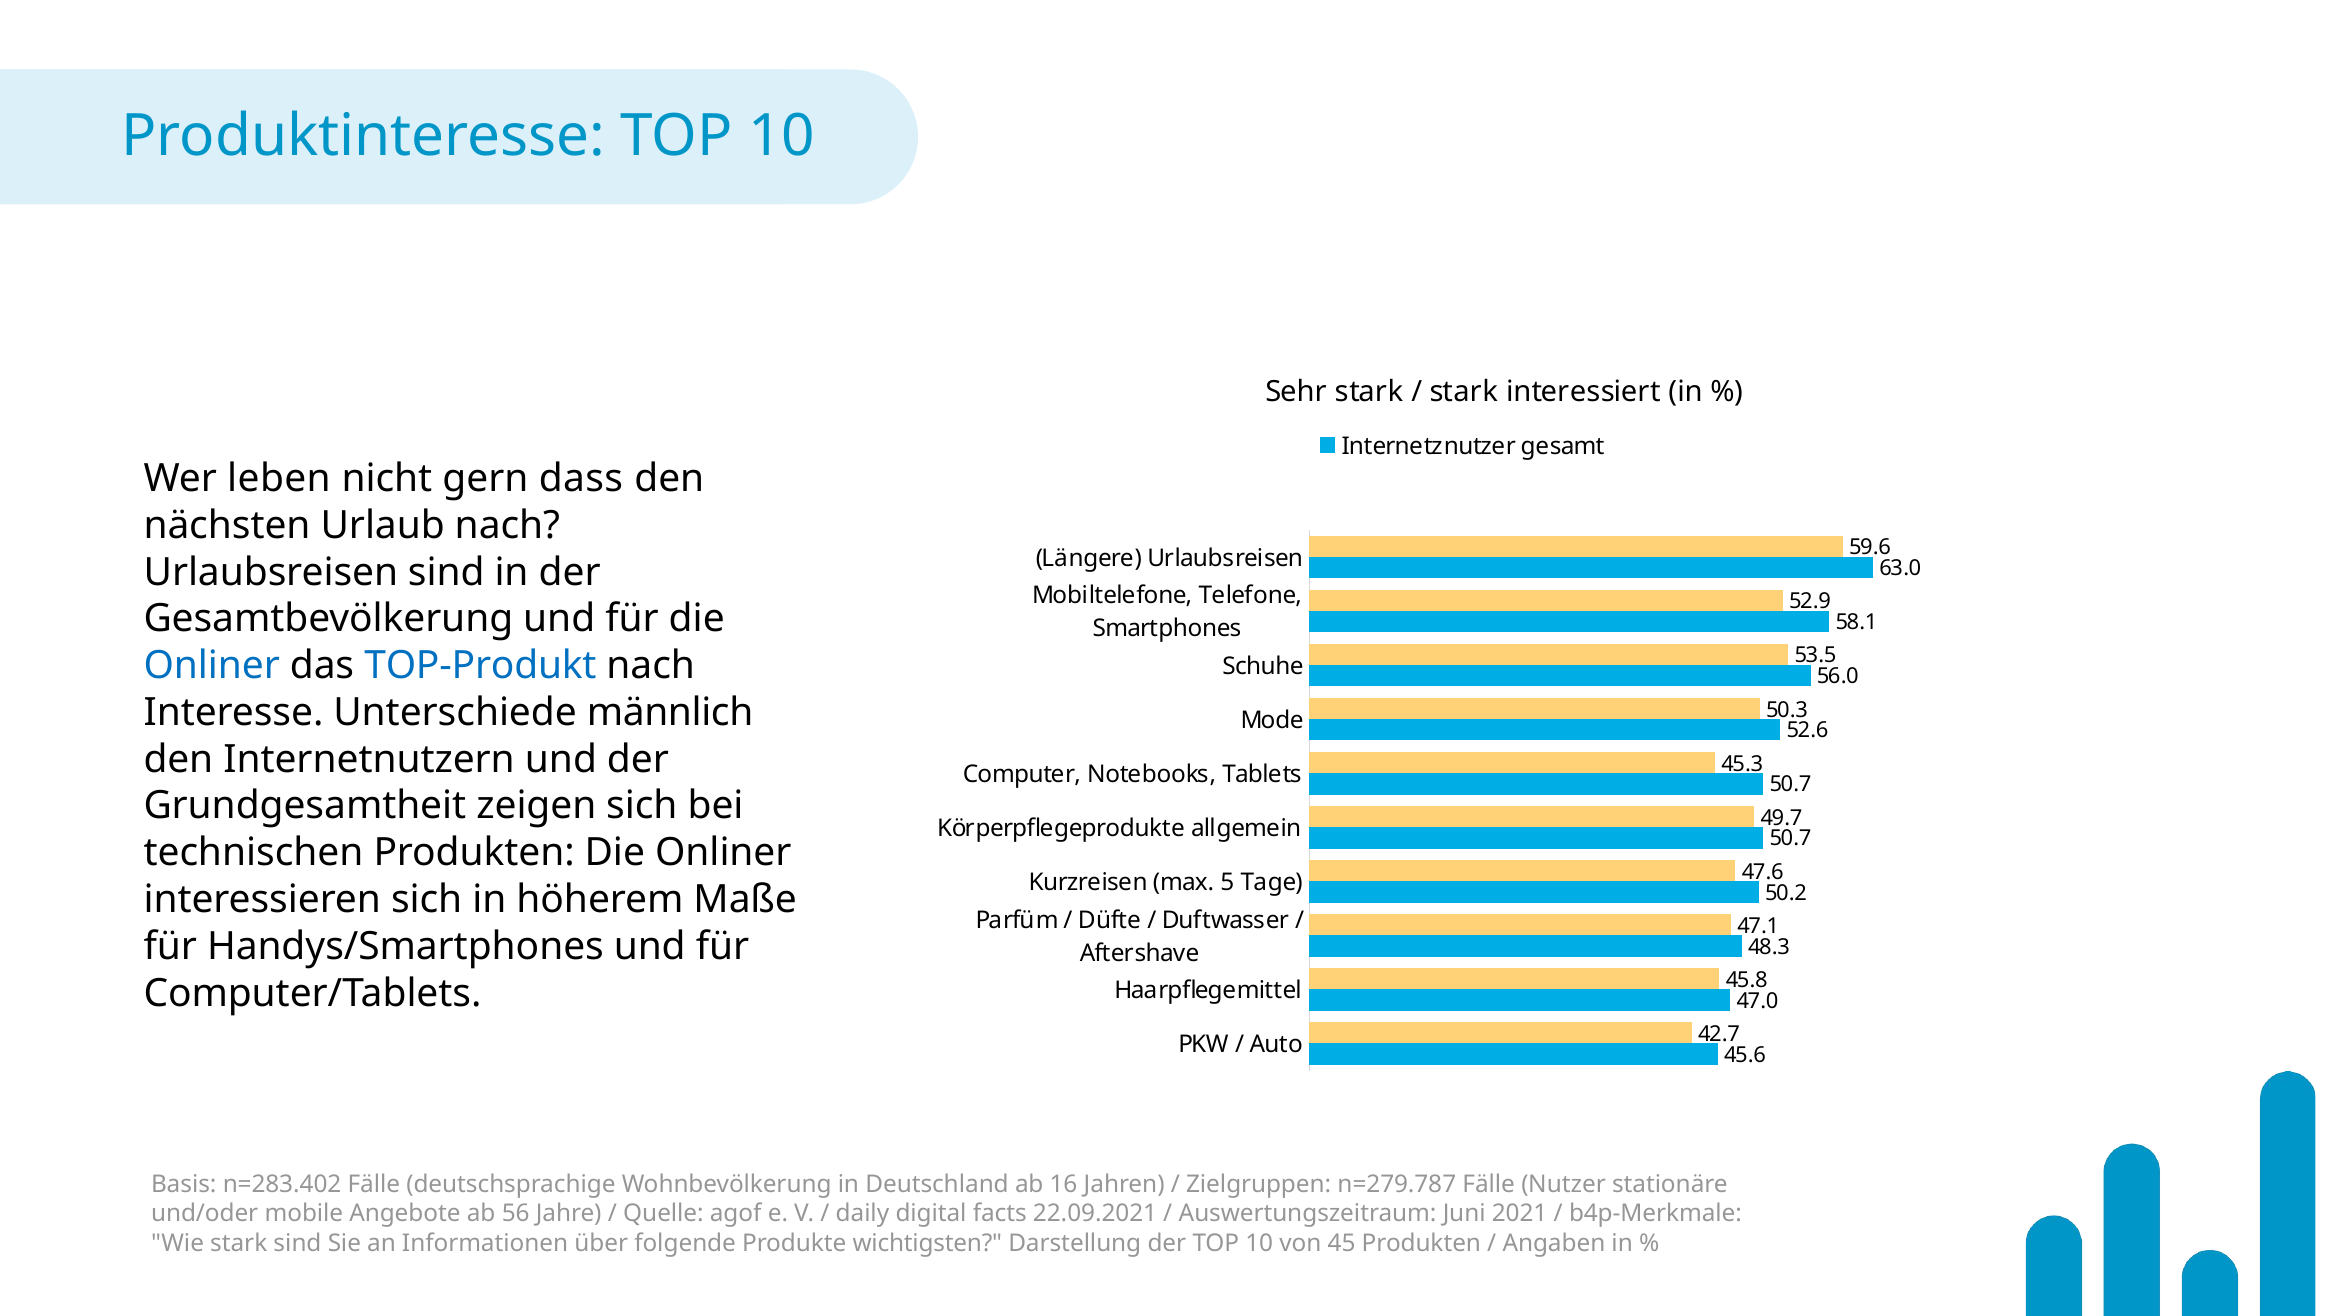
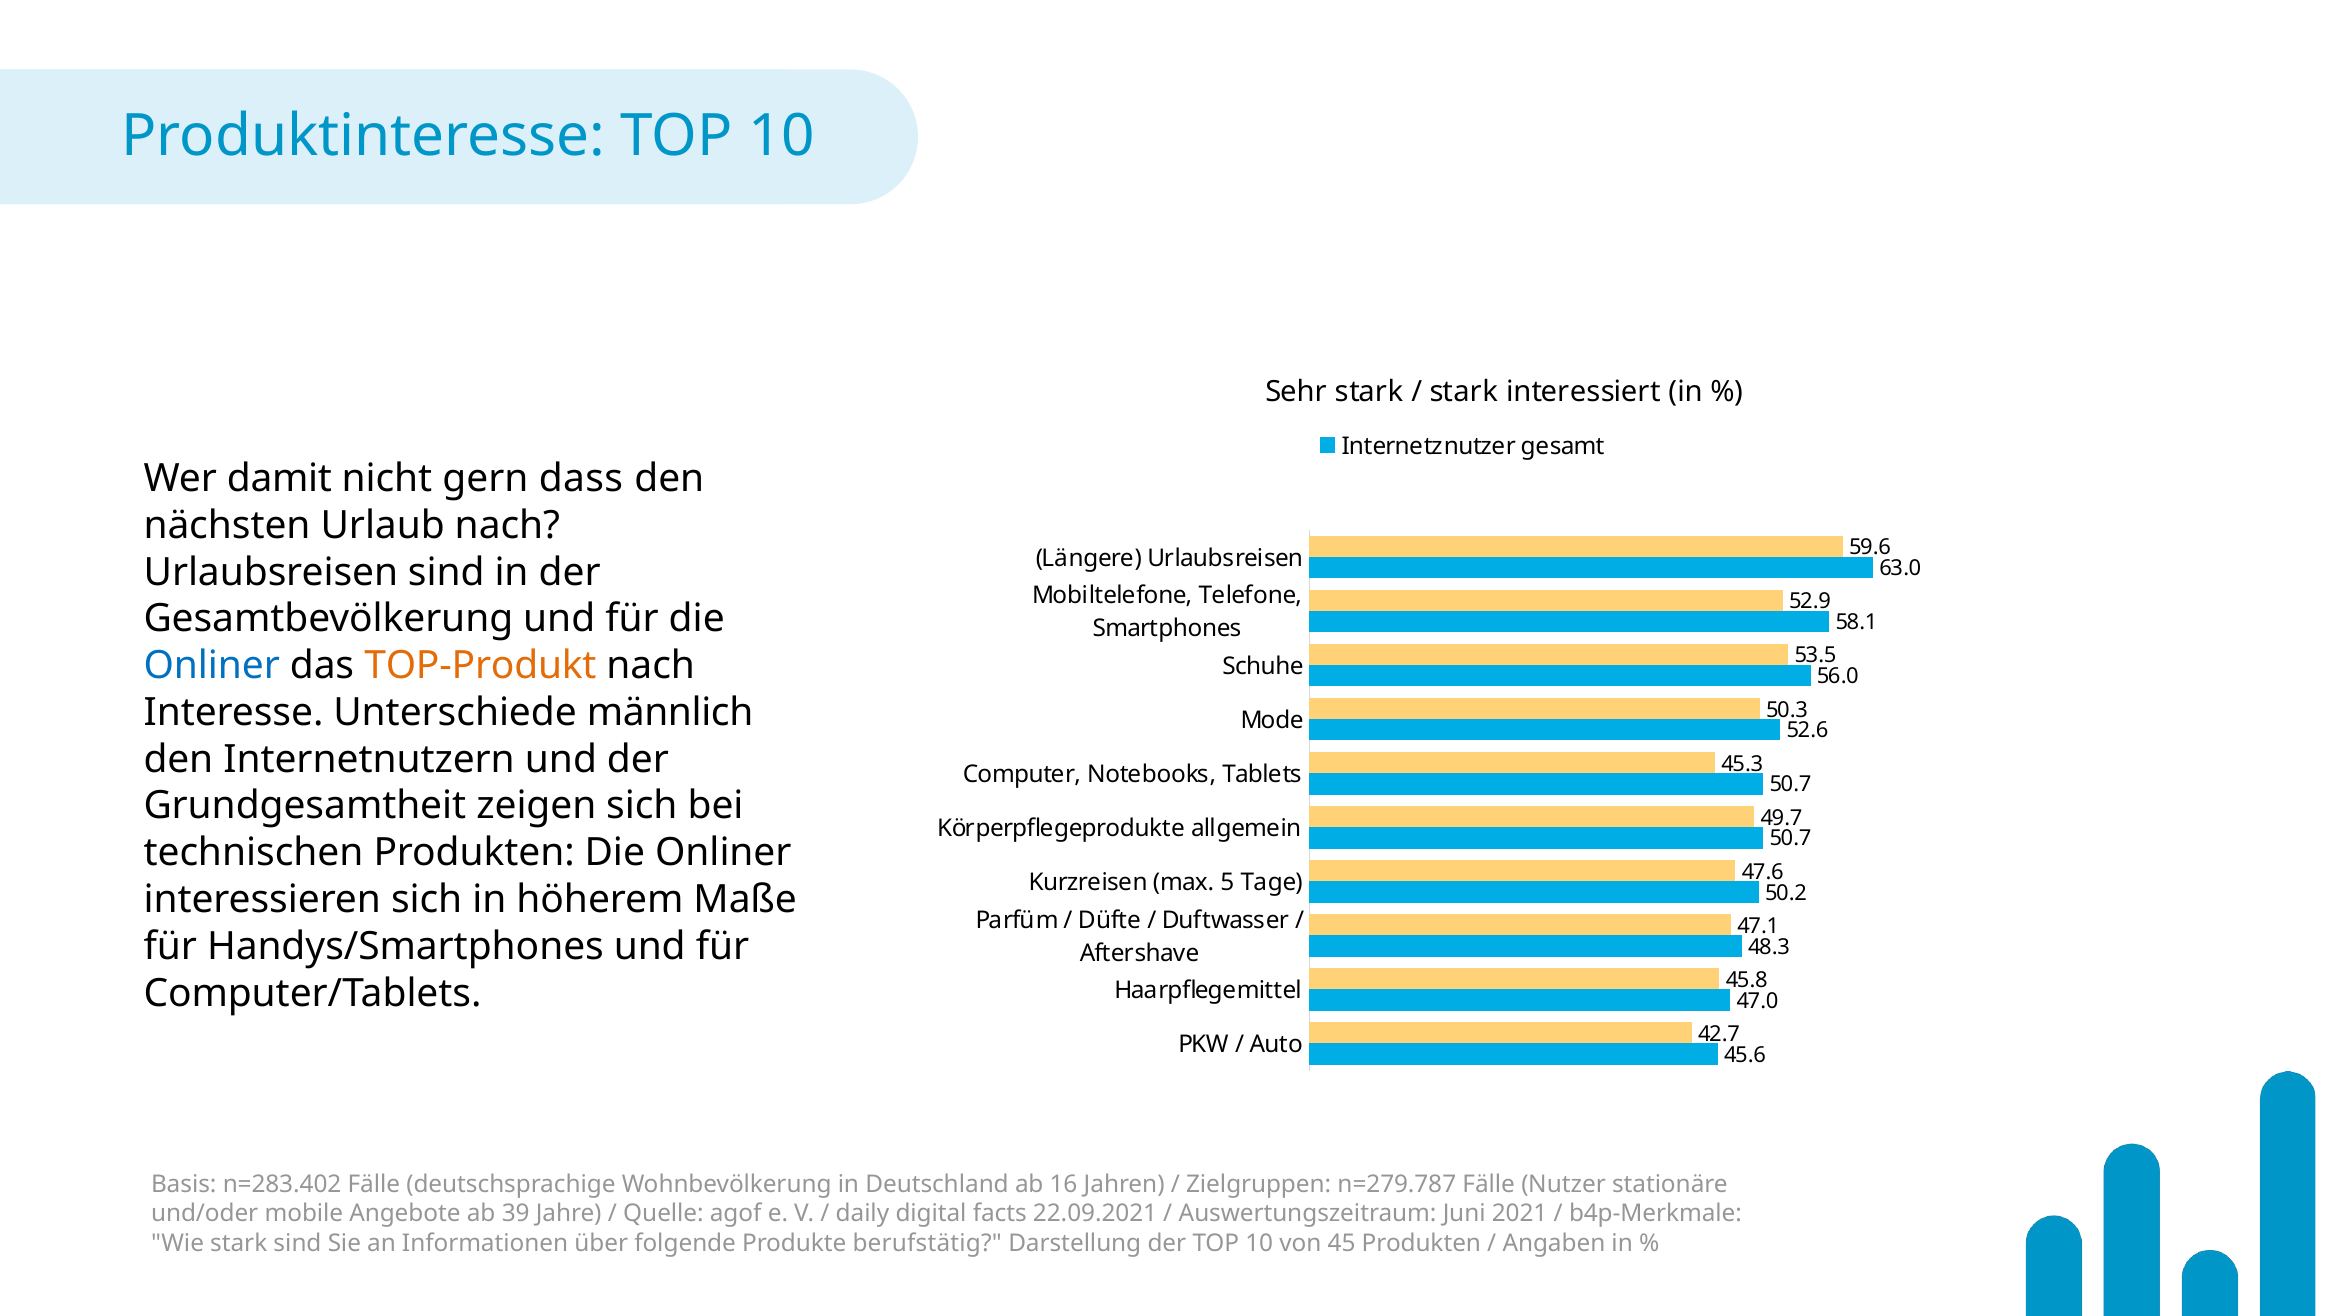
leben: leben -> damit (279, 479)
TOP-Produkt colour: blue -> orange (480, 666)
56: 56 -> 39 (516, 1214)
wichtigsten: wichtigsten -> berufstätig (927, 1243)
